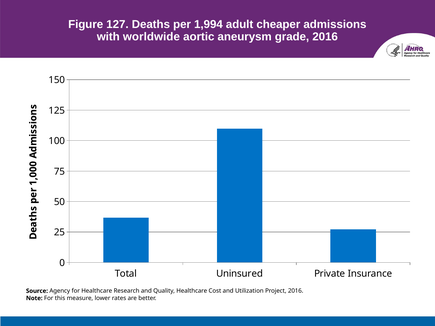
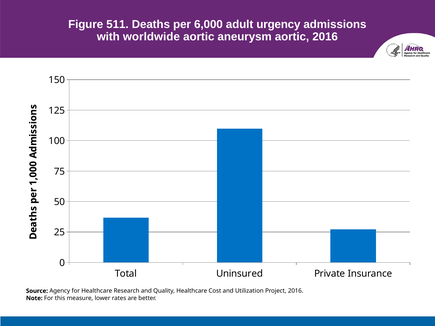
127: 127 -> 511 (117, 24)
1,994: 1,994 -> 6,000 (208, 24)
cheaper: cheaper -> urgency (278, 24)
aneurysm grade: grade -> aortic (292, 37)
